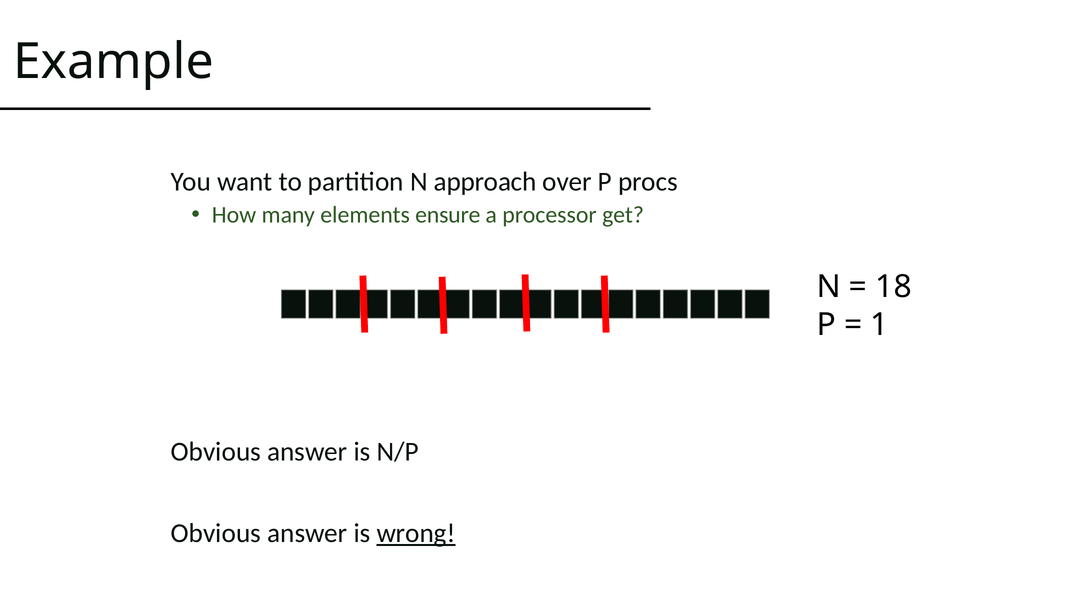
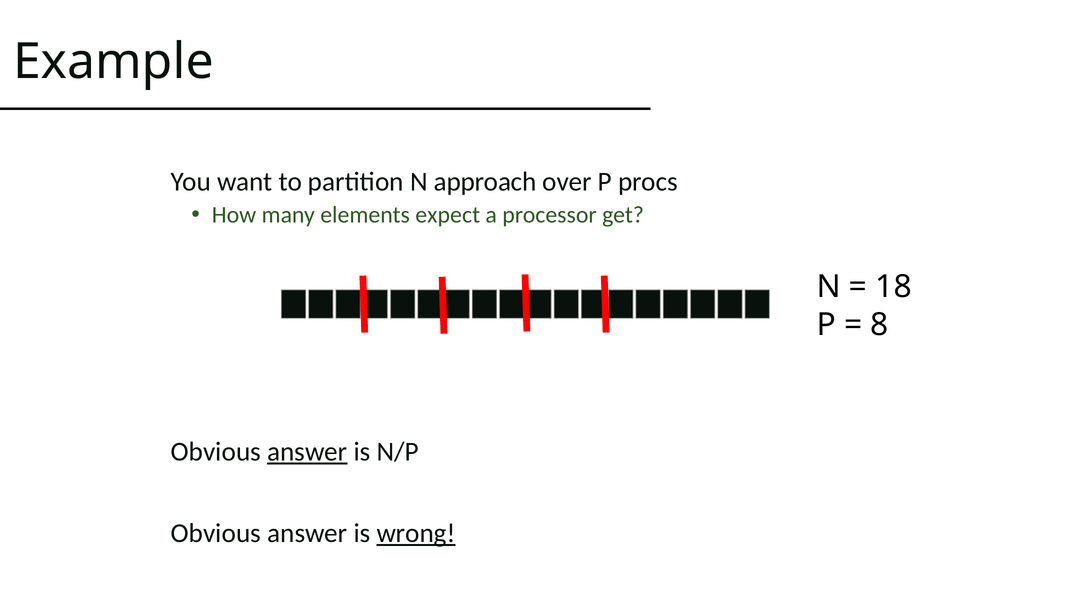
ensure: ensure -> expect (448, 215)
1: 1 -> 8 (880, 325)
answer underline: none -> present (307, 452)
